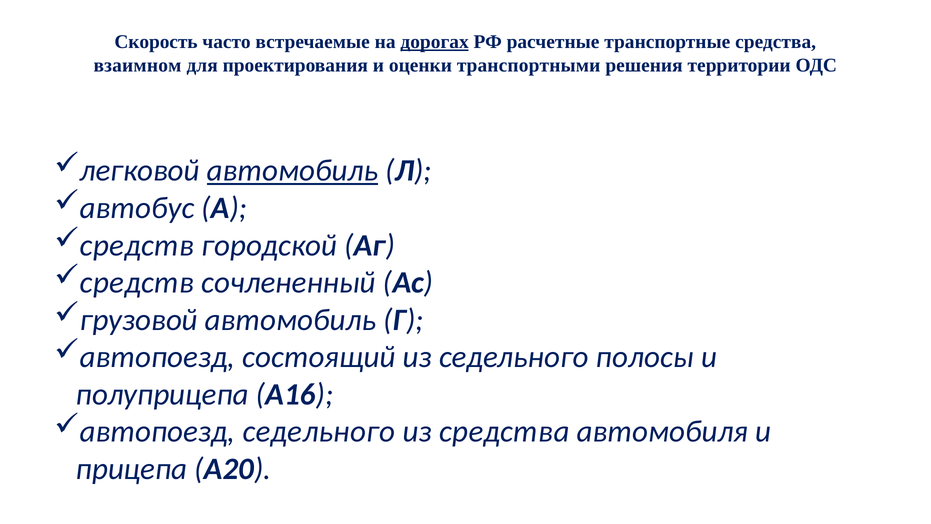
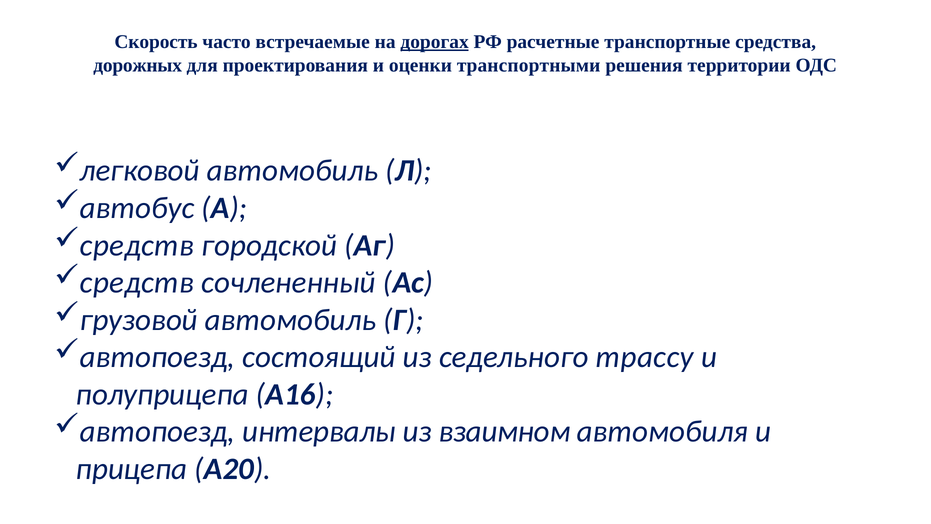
взаимном: взаимном -> дорожных (138, 65)
автомобиль underline: present -> none (292, 171)
полосы: полосы -> трассу (645, 357)
автопоезд седельного: седельного -> интервалы (319, 431)
из средства: средства -> взаимном (505, 431)
